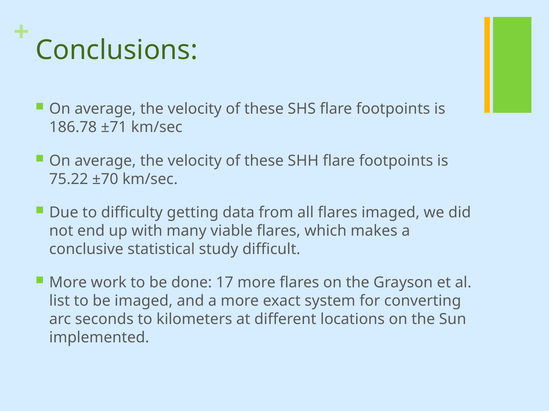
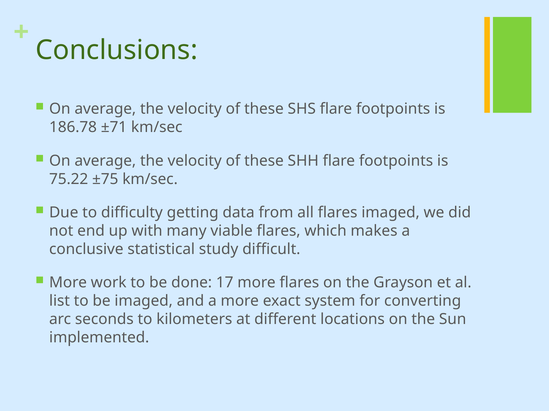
±70: ±70 -> ±75 (105, 179)
